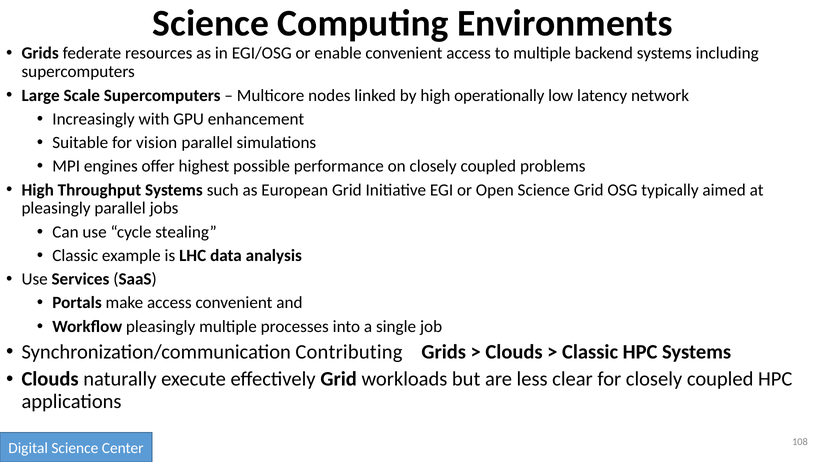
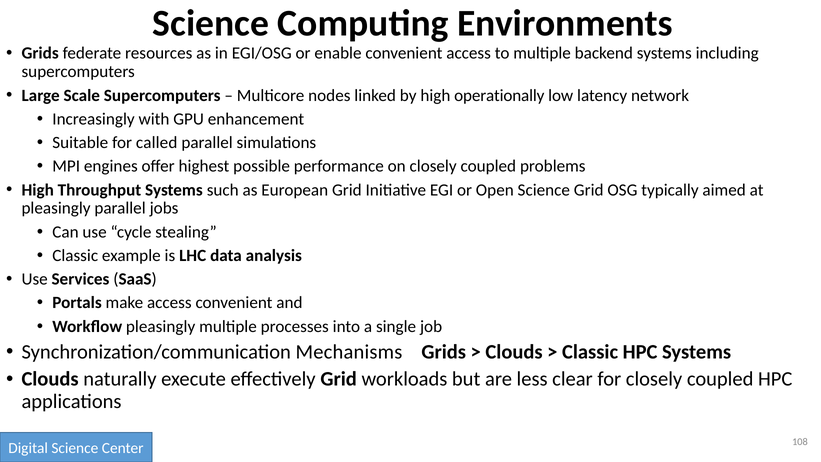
vision: vision -> called (157, 143)
Contributing: Contributing -> Mechanisms (349, 352)
